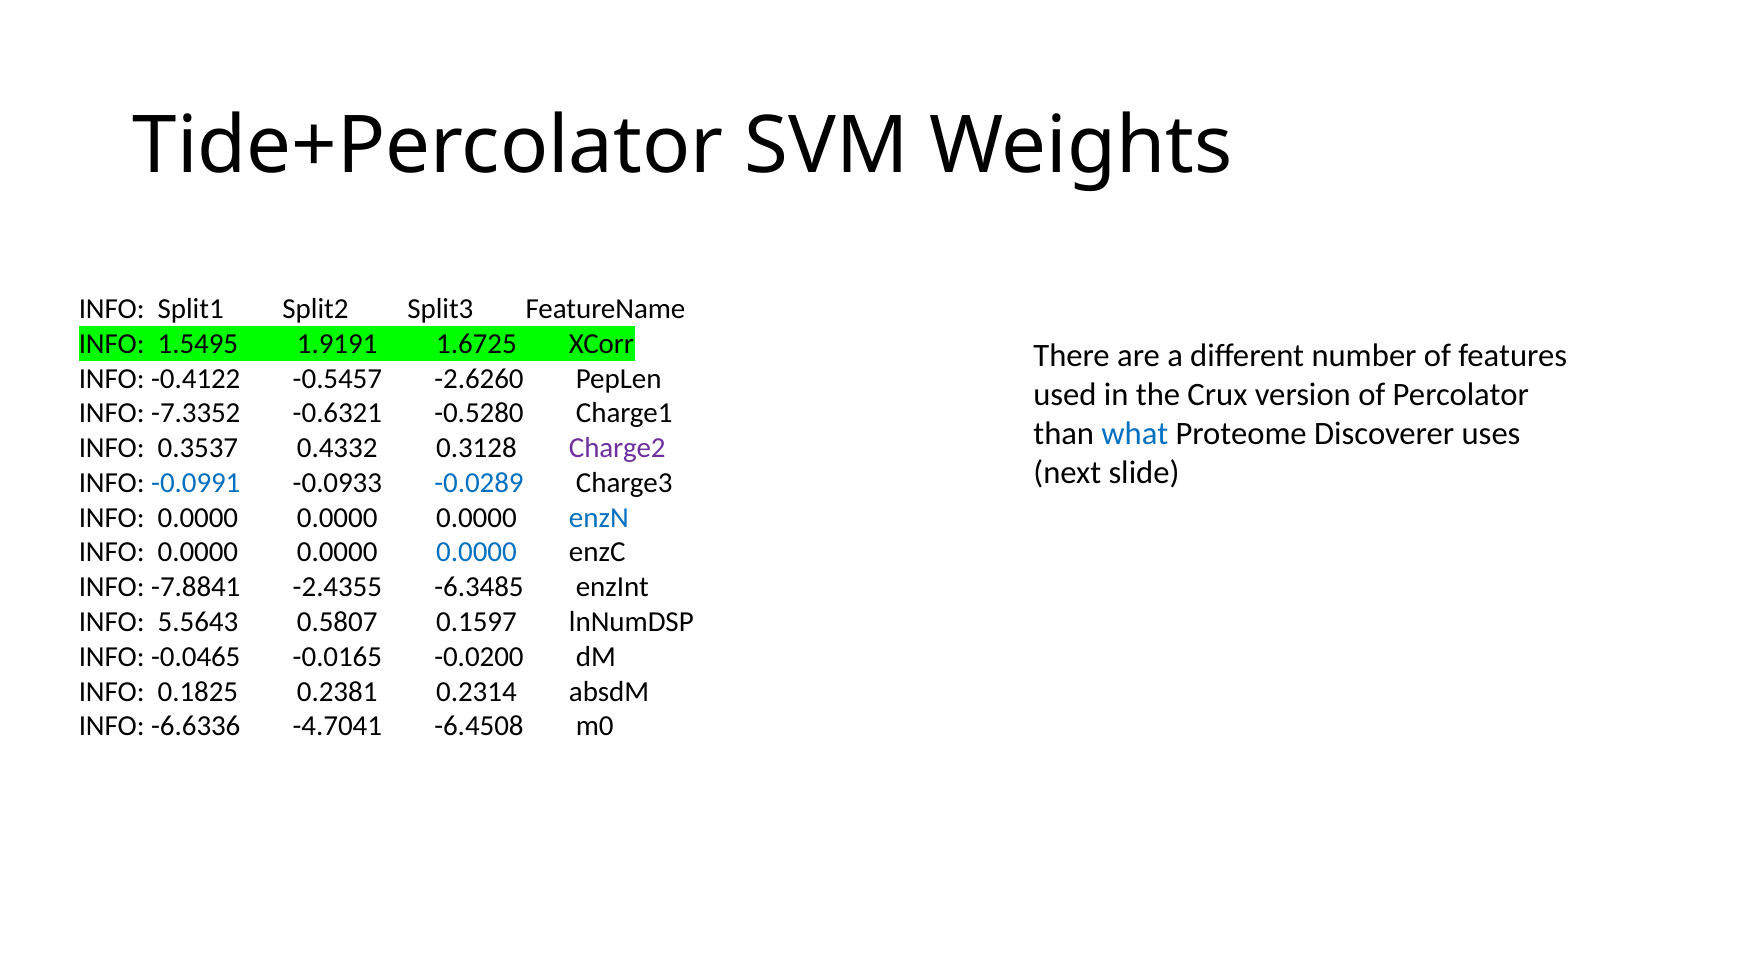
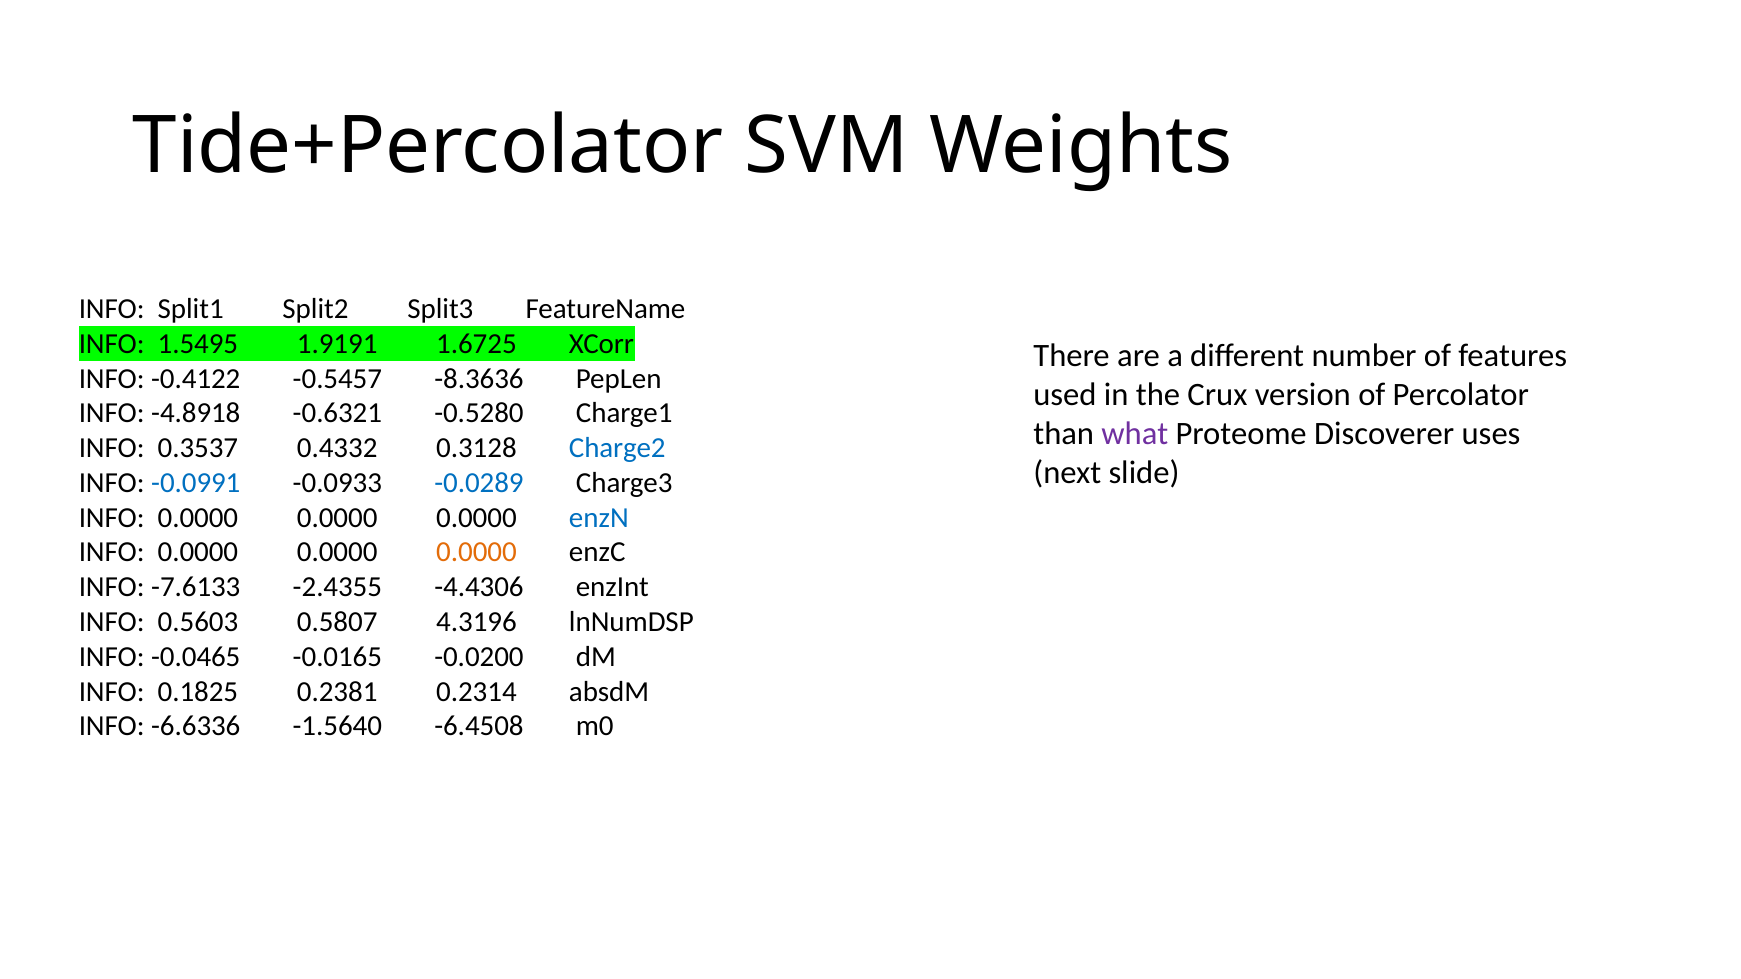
-2.6260: -2.6260 -> -8.3636 (479, 379)
-7.3352: -7.3352 -> -4.8918 (196, 413)
what colour: blue -> purple (1135, 434)
Charge2 colour: purple -> blue (617, 448)
0.0000 colour: blue -> orange (476, 553)
-7.8841: -7.8841 -> -7.6133 (196, 587)
-6.3485: -6.3485 -> -4.4306 (479, 587)
5.5643: 5.5643 -> 0.5603 (198, 622)
0.1597: 0.1597 -> 4.3196 (476, 622)
-4.7041: -4.7041 -> -1.5640 (337, 727)
